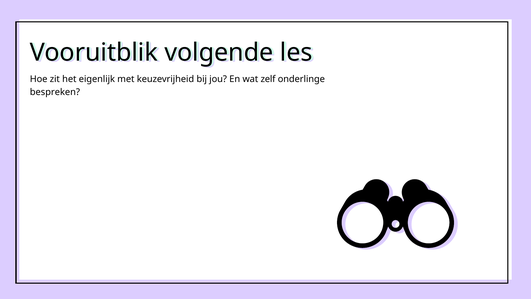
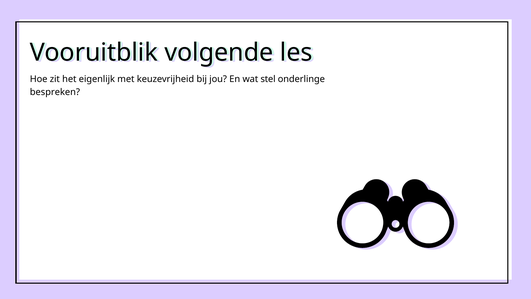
zelf: zelf -> stel (268, 79)
